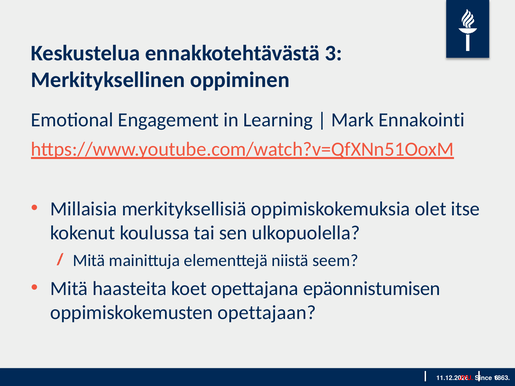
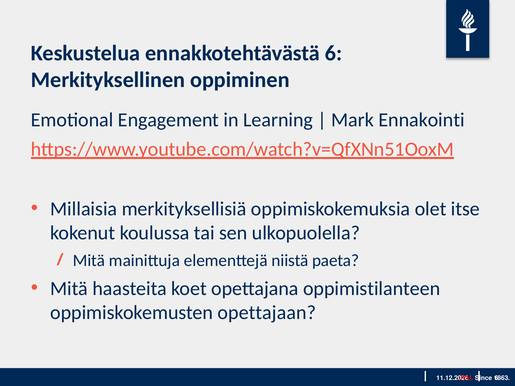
ennakkotehtävästä 3: 3 -> 6 (334, 53)
seem: seem -> paeta (336, 261)
epäonnistumisen: epäonnistumisen -> oppimistilanteen (372, 289)
